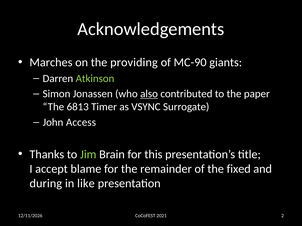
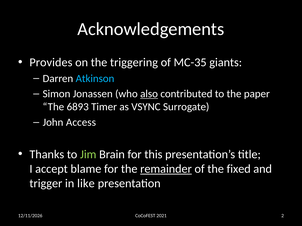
Marches: Marches -> Provides (51, 63)
providing: providing -> triggering (134, 63)
MC-90: MC-90 -> MC-35 (190, 63)
Atkinson colour: light green -> light blue (95, 79)
6813: 6813 -> 6893 (78, 107)
remainder underline: none -> present (166, 169)
during: during -> trigger (46, 184)
